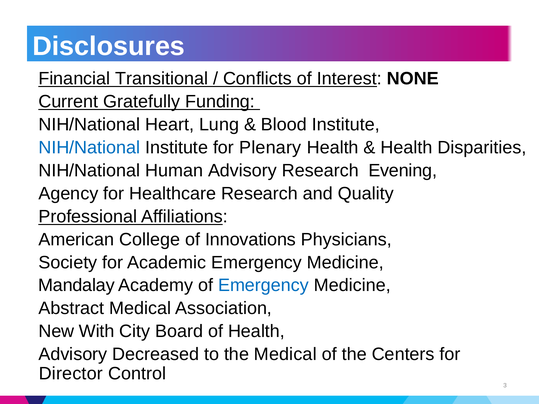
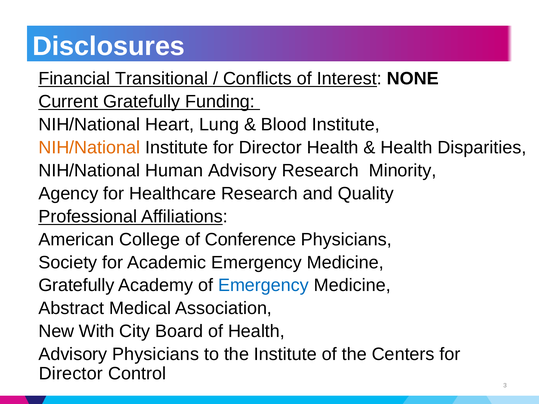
NIH/National colour: blue -> orange (89, 148)
Institute for Plenary: Plenary -> Director (270, 148)
Evening: Evening -> Minority (403, 171)
Innovations: Innovations -> Conference (251, 240)
Mandalay: Mandalay -> Gratefully (76, 286)
Advisory Decreased: Decreased -> Physicians (156, 355)
the Medical: Medical -> Institute (285, 355)
